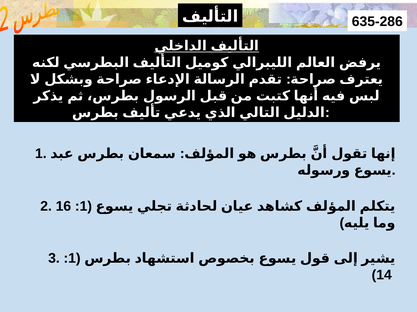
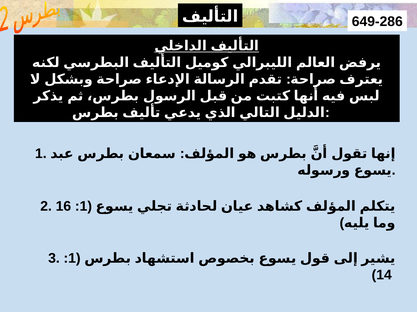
635-286: 635-286 -> 649-286 (377, 22)
